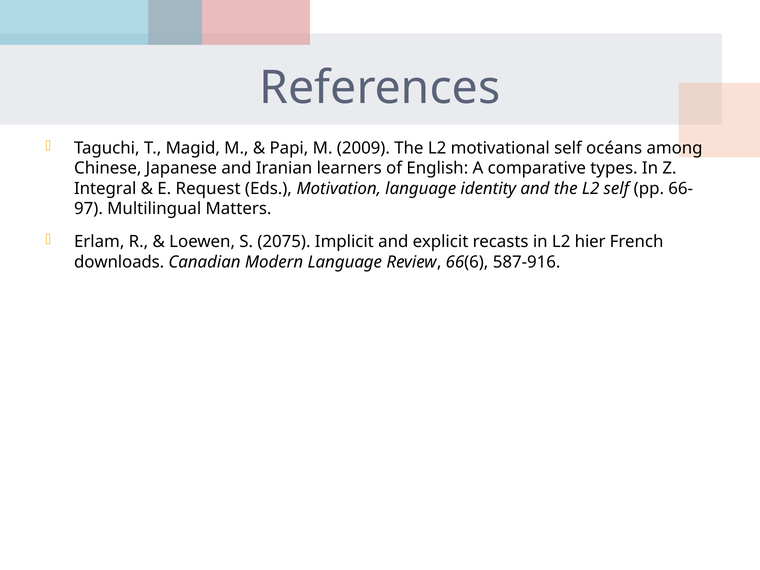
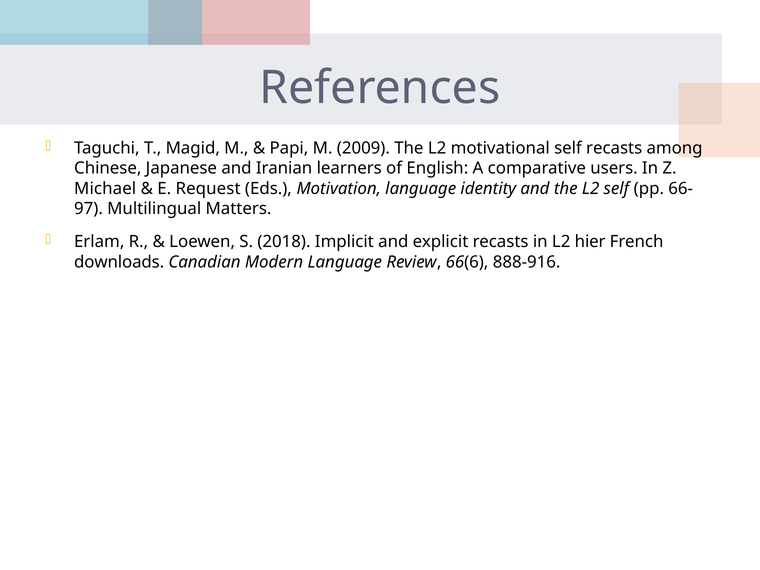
self océans: océans -> recasts (614, 148)
types: types -> users (614, 168)
Integral: Integral -> Michael (105, 189)
2075: 2075 -> 2018 (284, 242)
587-916: 587-916 -> 888-916 (527, 262)
